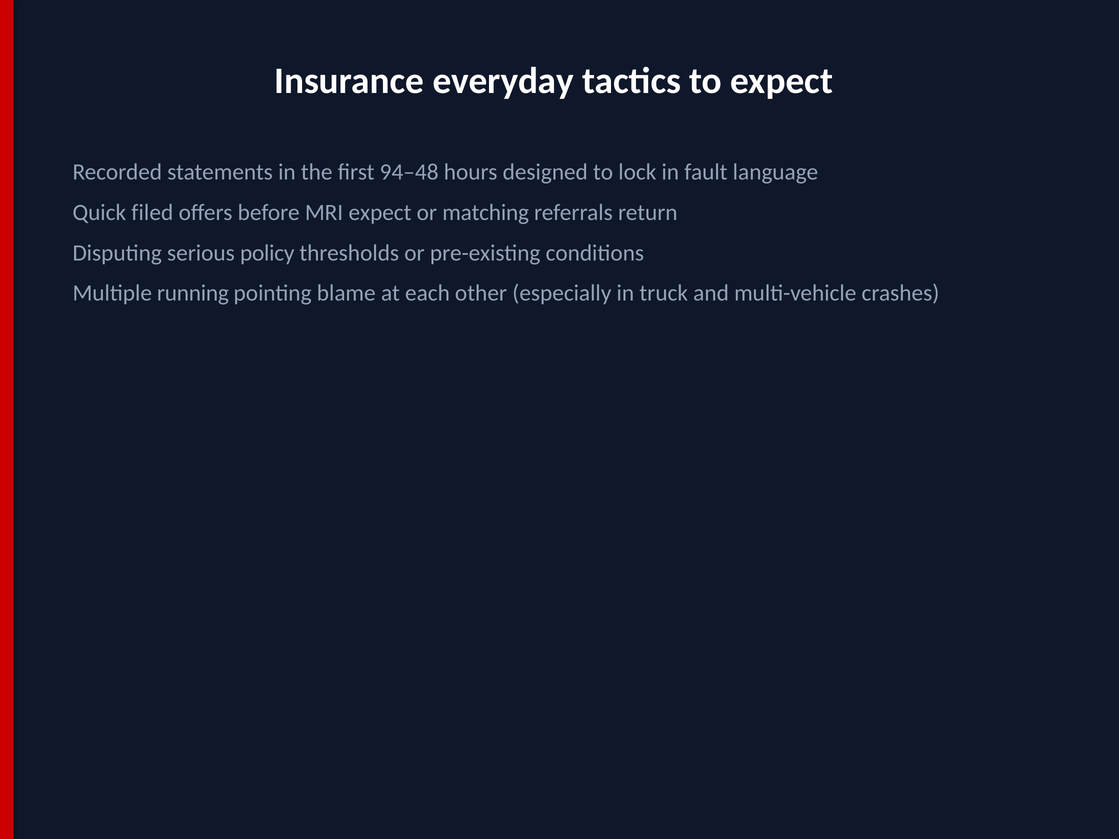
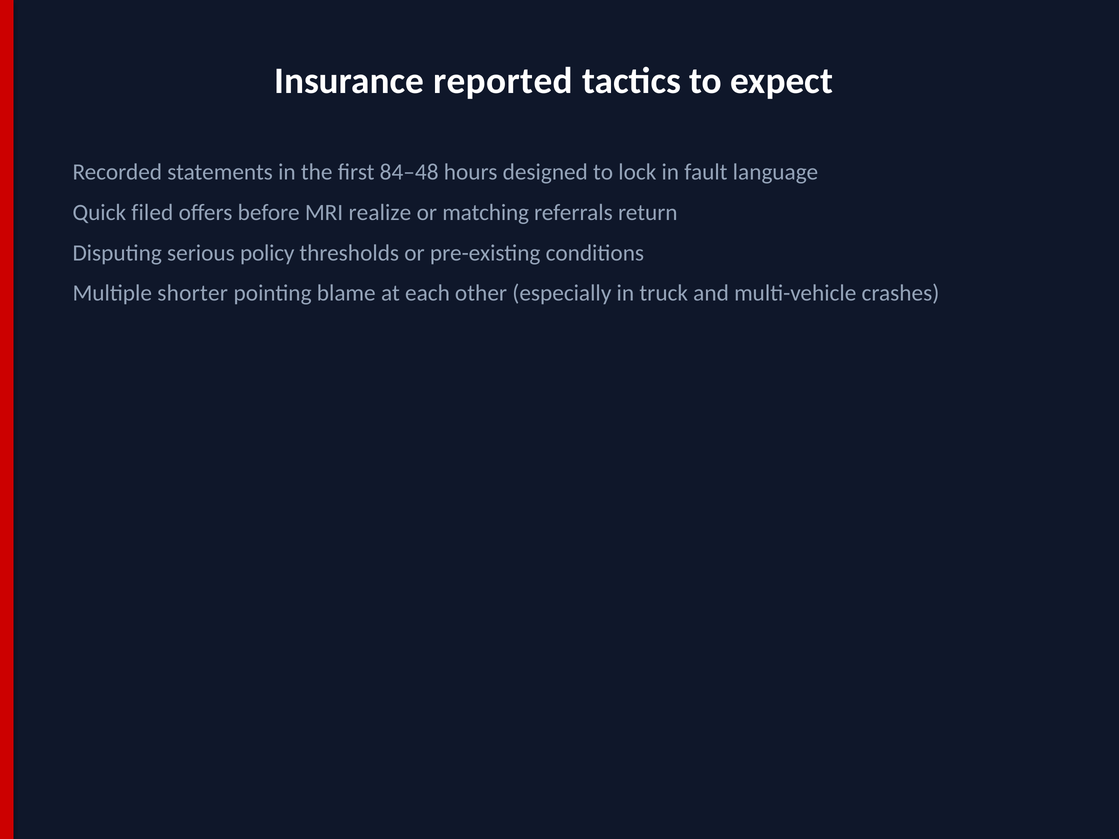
everyday: everyday -> reported (503, 81)
94–48: 94–48 -> 84–48 (409, 172)
MRI expect: expect -> realize (380, 213)
running: running -> shorter (193, 293)
